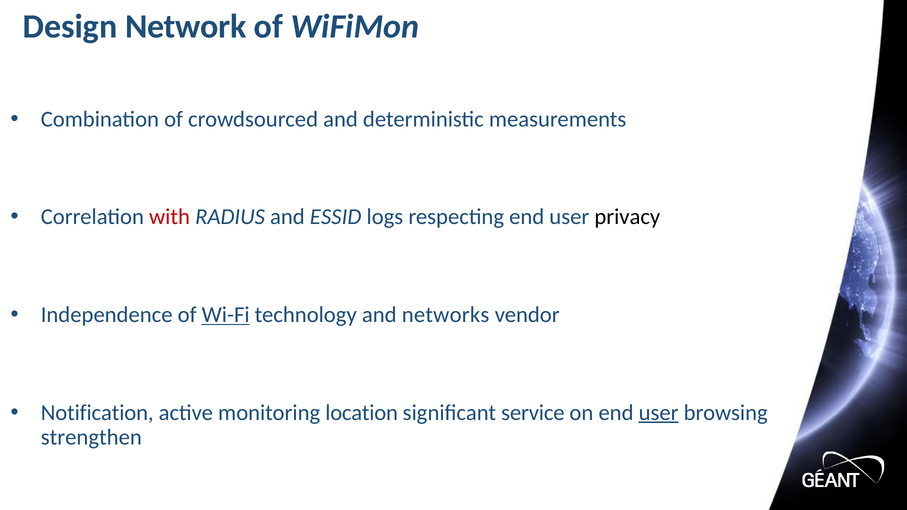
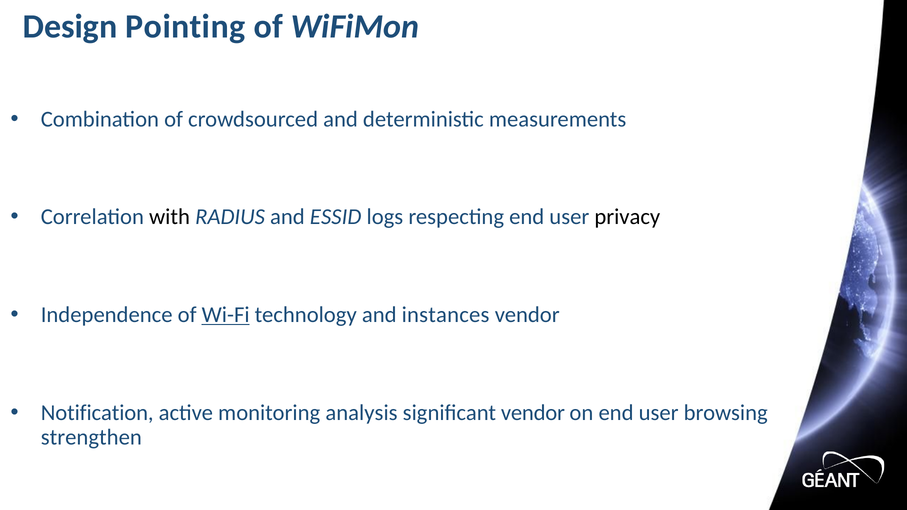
Network: Network -> Pointing (185, 26)
with colour: red -> black (169, 217)
networks: networks -> instances (446, 315)
location: location -> analysis (361, 413)
significant service: service -> vendor (533, 413)
user underline: present -> none (659, 413)
